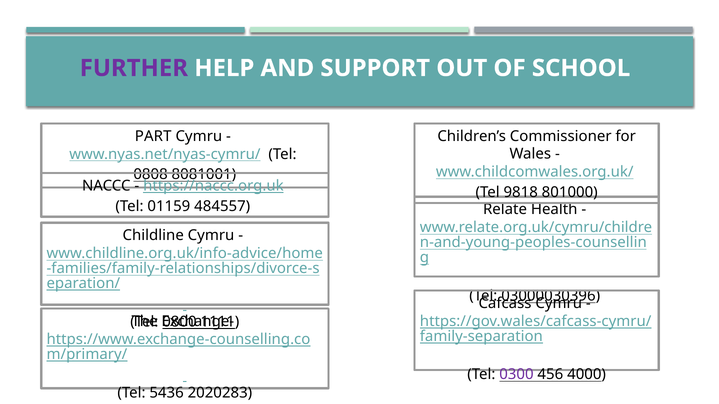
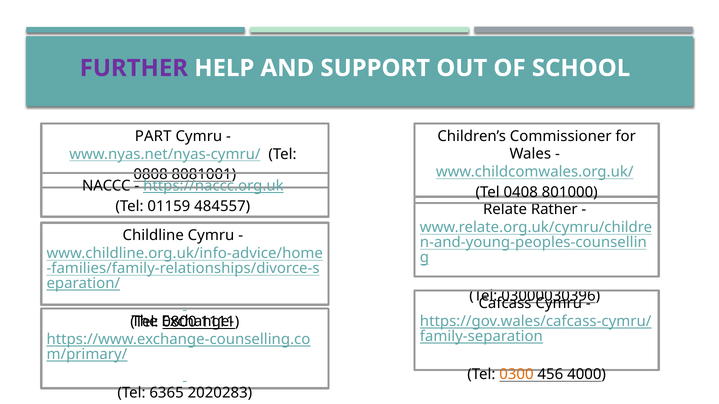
9818: 9818 -> 0408 (521, 193)
Health: Health -> Rather (554, 210)
0300 colour: purple -> orange (516, 375)
5436: 5436 -> 6365 (167, 393)
